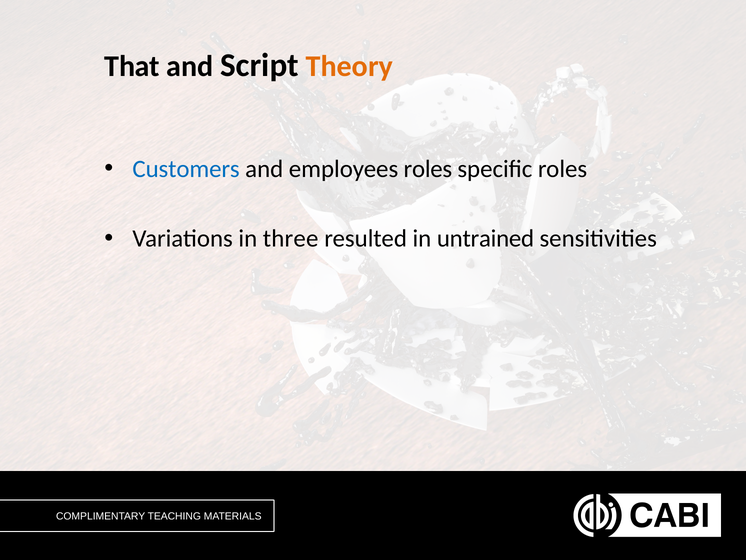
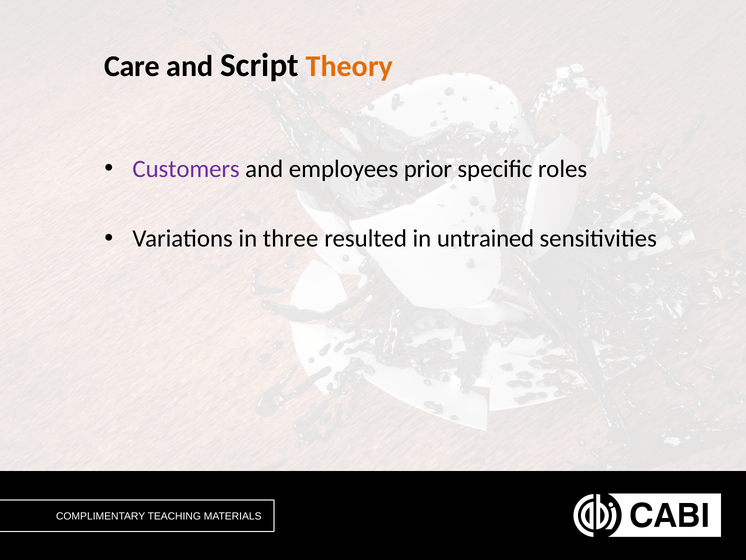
That: That -> Care (132, 66)
Customers colour: blue -> purple (186, 169)
employees roles: roles -> prior (428, 169)
